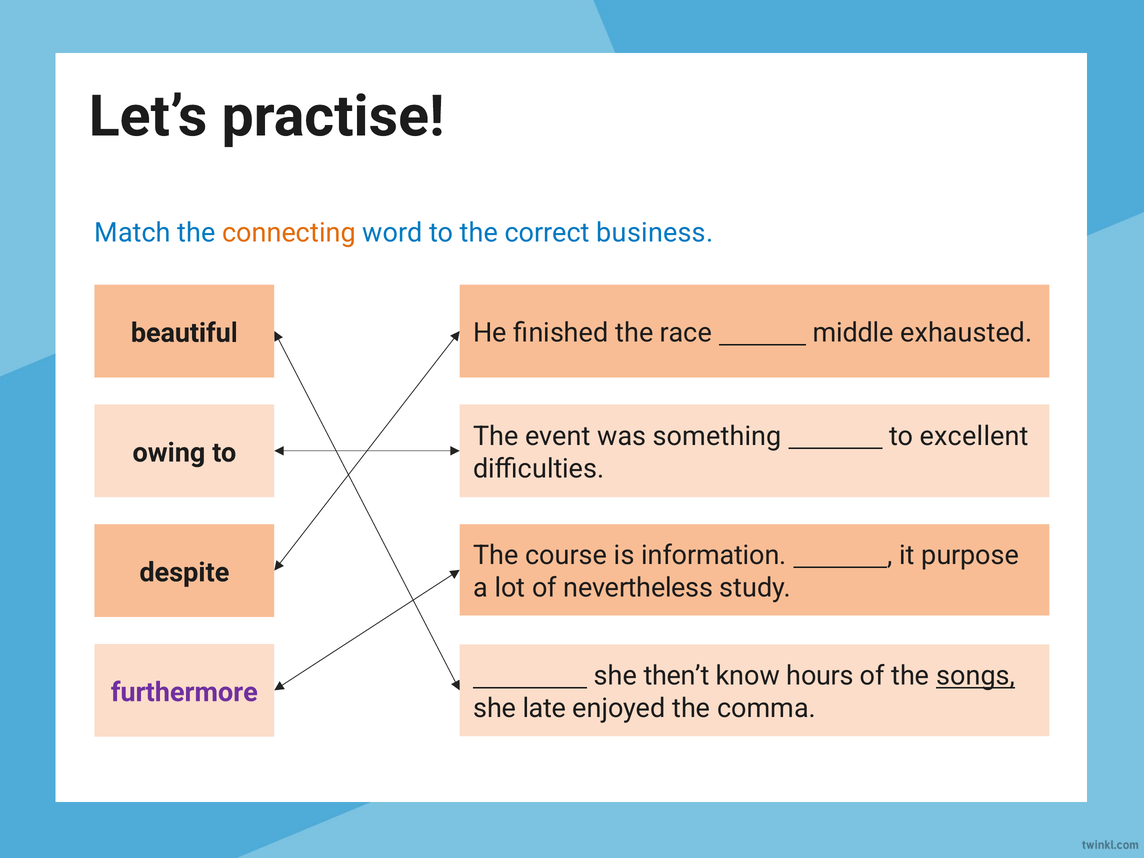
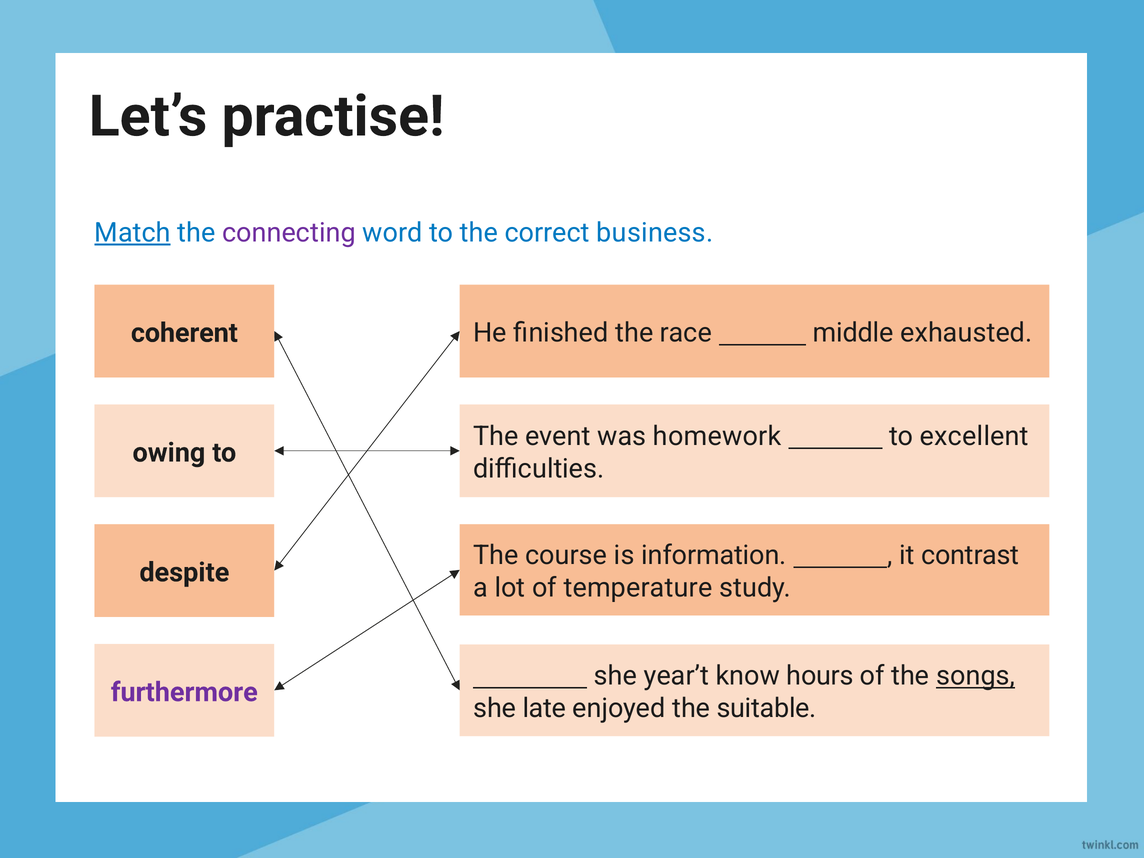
Match underline: none -> present (133, 233)
connecting colour: orange -> purple (289, 233)
beautiful: beautiful -> coherent (184, 333)
something: something -> homework (717, 436)
purpose: purpose -> contrast (970, 556)
nevertheless: nevertheless -> temperature (638, 588)
then’t: then’t -> year’t (676, 676)
comma: comma -> suitable (767, 708)
